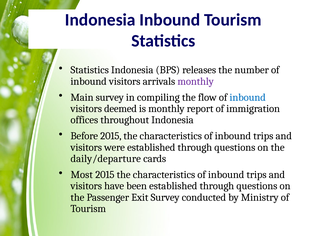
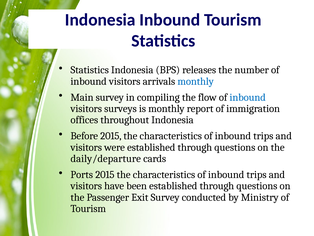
monthly colour: purple -> blue (196, 81)
deemed: deemed -> surveys (120, 108)
Most: Most -> Ports (82, 174)
